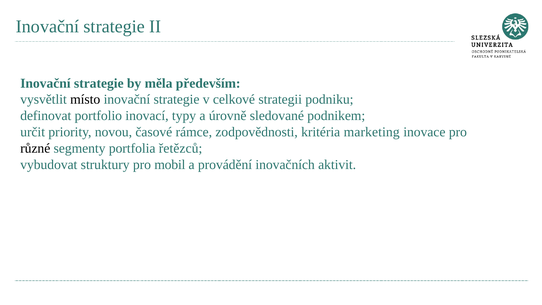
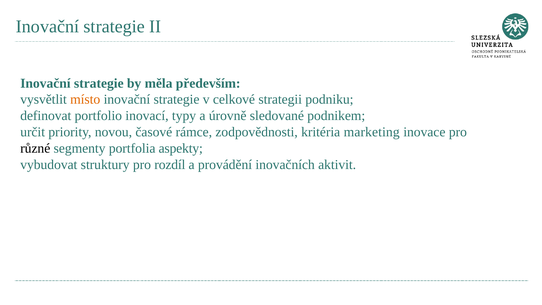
místo colour: black -> orange (85, 99)
řetězců: řetězců -> aspekty (181, 148)
mobil: mobil -> rozdíl (170, 164)
